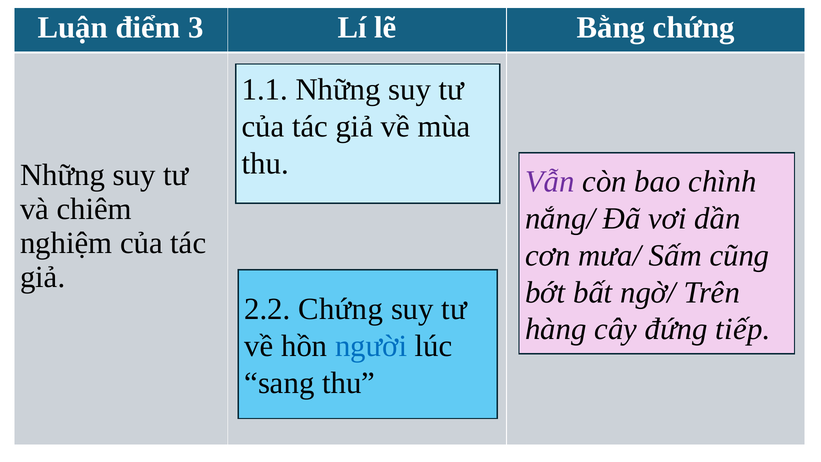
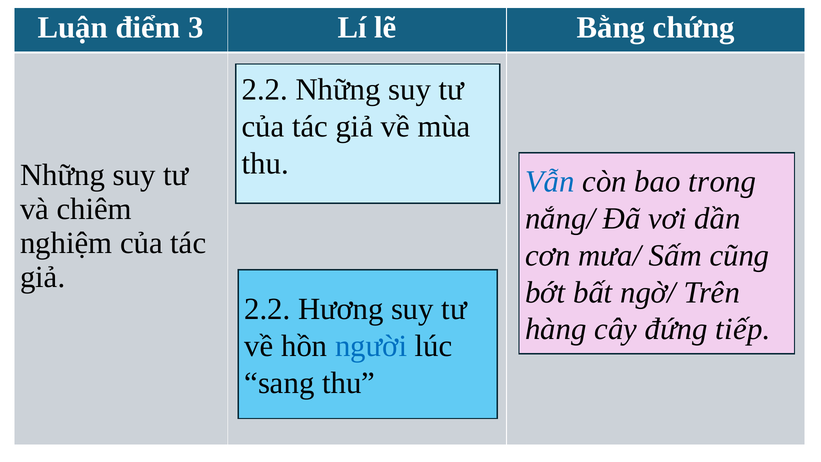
1.1: 1.1 -> 2.2 (265, 90)
Vẫn colour: purple -> blue (550, 181)
chình: chình -> trong (722, 181)
2.2 Chứng: Chứng -> Hương (341, 309)
